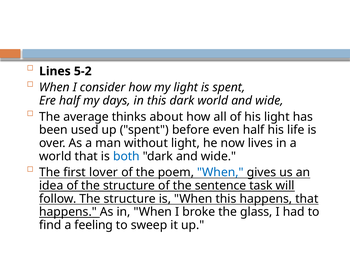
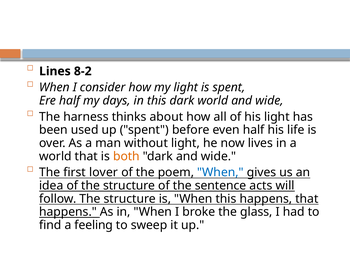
5-2: 5-2 -> 8-2 (83, 71)
average: average -> harness (86, 117)
both colour: blue -> orange (126, 156)
task: task -> acts (261, 185)
